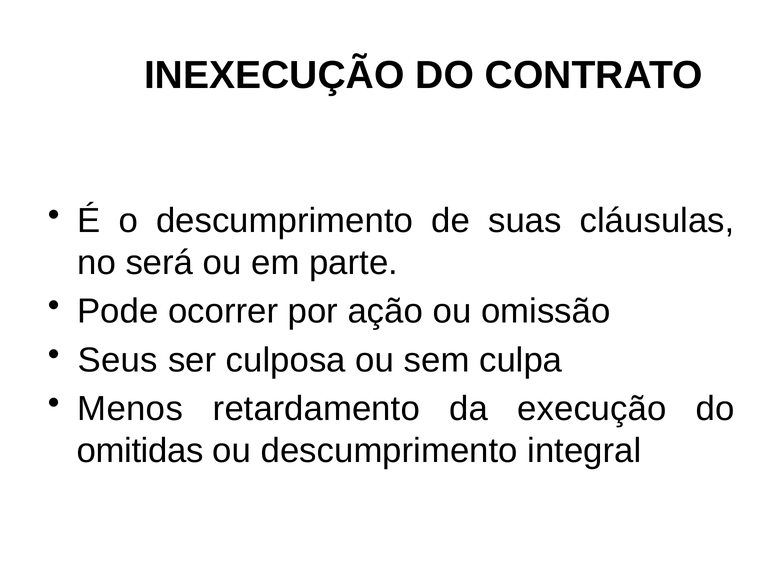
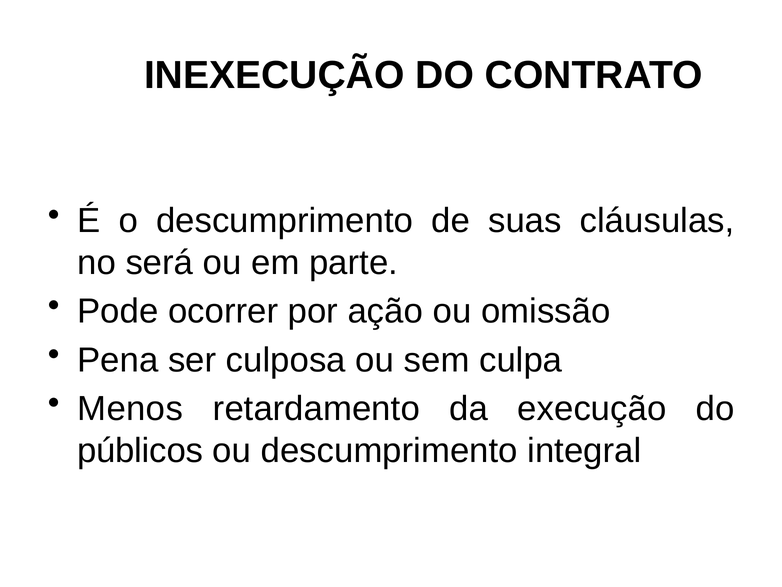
Seus: Seus -> Pena (118, 360)
omitidas: omitidas -> públicos (140, 450)
